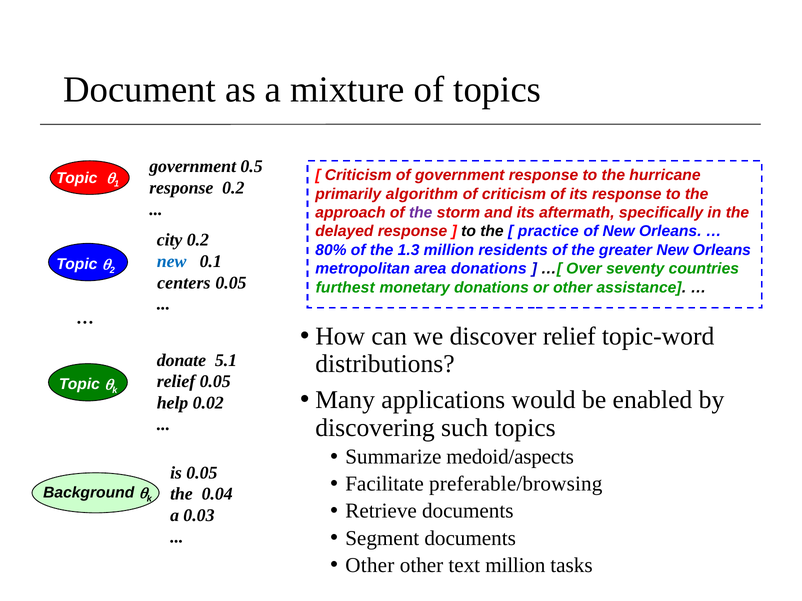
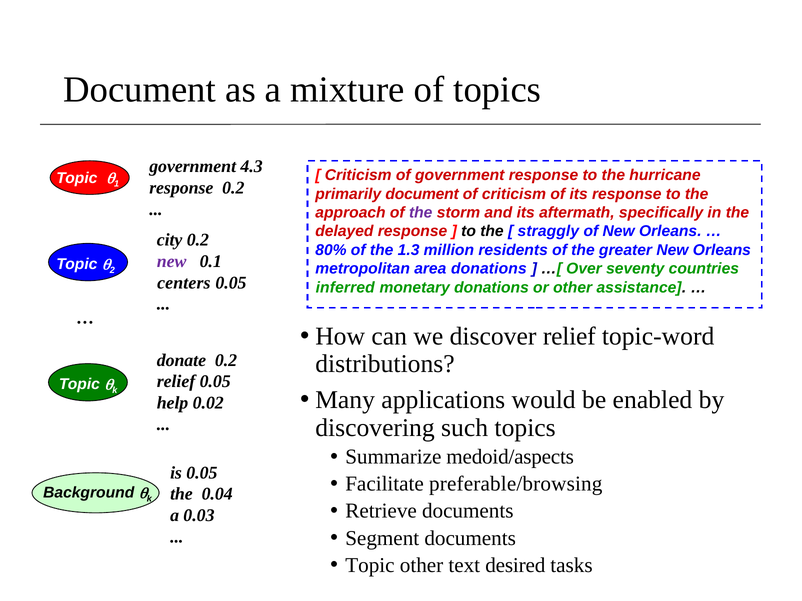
0.5: 0.5 -> 4.3 (252, 167)
primarily algorithm: algorithm -> document (422, 194)
practice: practice -> straggly (548, 232)
new colour: blue -> purple (172, 262)
furthest: furthest -> inferred (345, 288)
donate 5.1: 5.1 -> 0.2 (226, 361)
Other: Other -> Topic (370, 566)
text million: million -> desired (515, 566)
